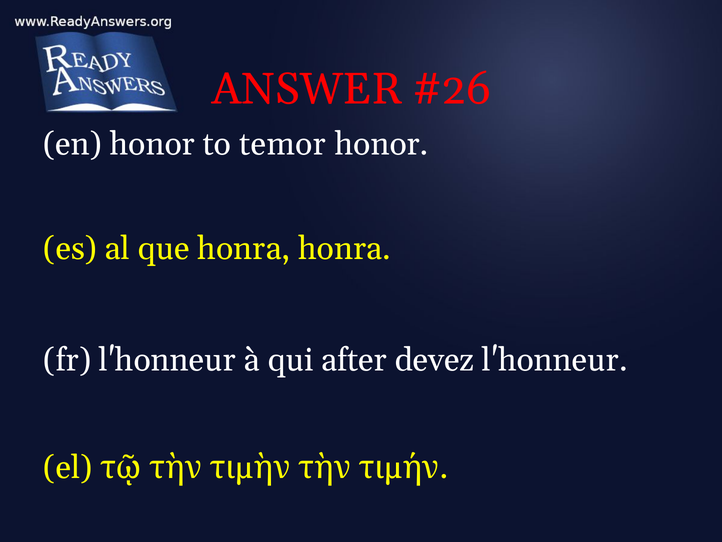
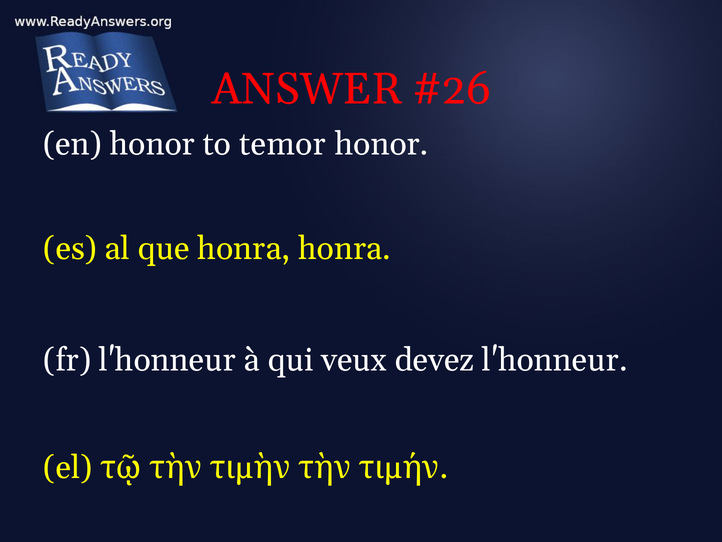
after: after -> veux (354, 360)
